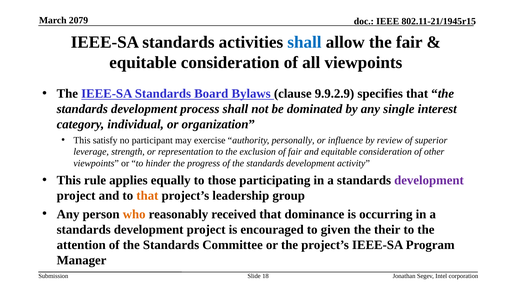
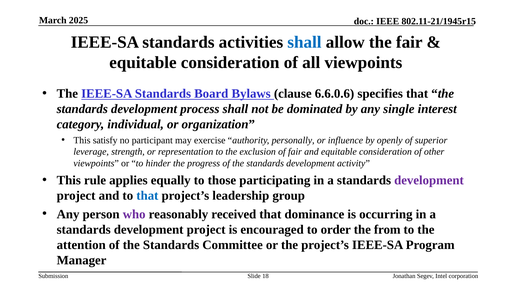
2079: 2079 -> 2025 (78, 20)
9.9.2.9: 9.9.2.9 -> 6.6.0.6 (334, 94)
review: review -> openly (390, 140)
that colour: orange -> blue (147, 196)
who colour: orange -> purple (134, 214)
given: given -> order (336, 229)
their: their -> from (387, 229)
